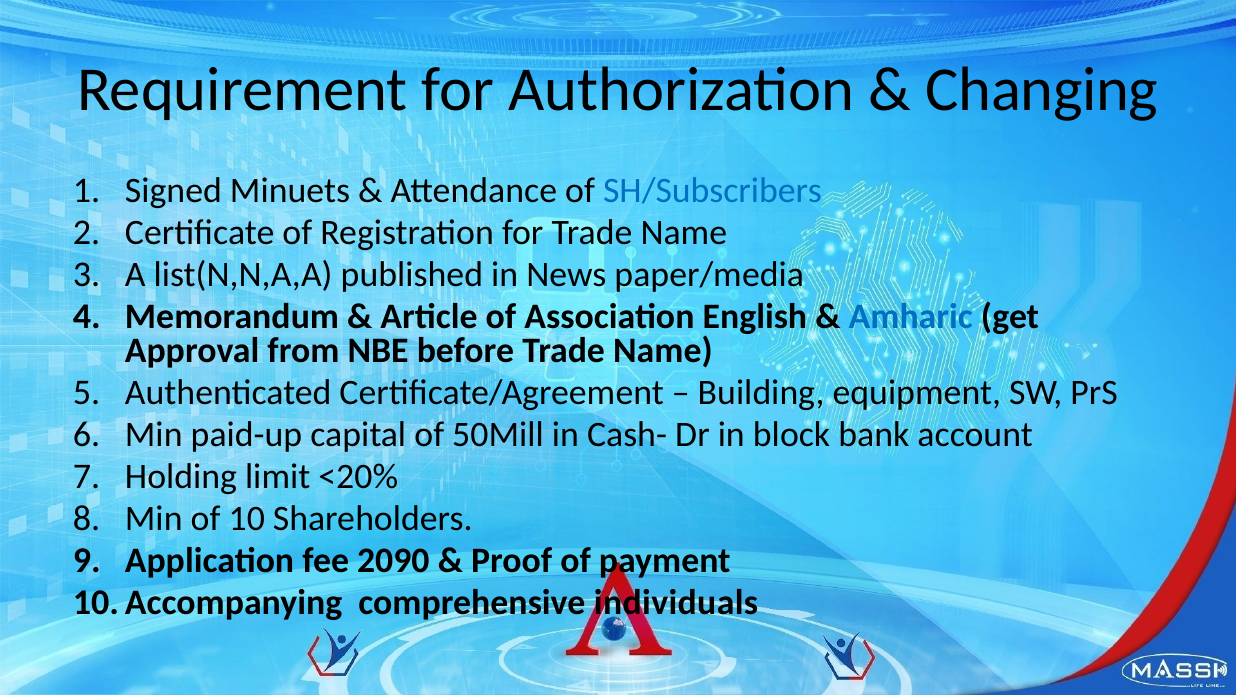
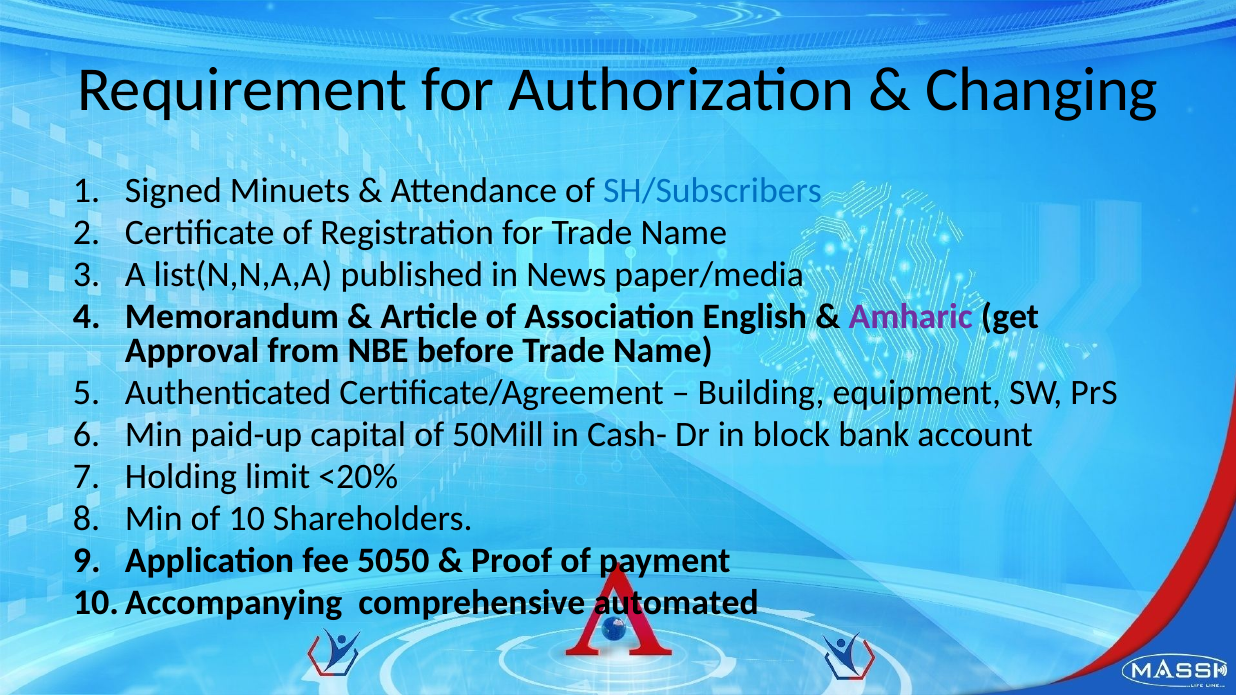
Amharic colour: blue -> purple (911, 316)
2090: 2090 -> 5050 (393, 561)
individuals: individuals -> automated (676, 603)
